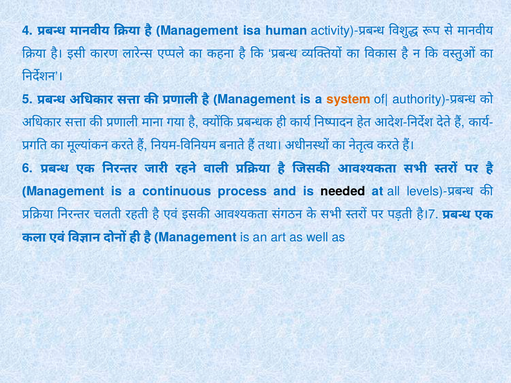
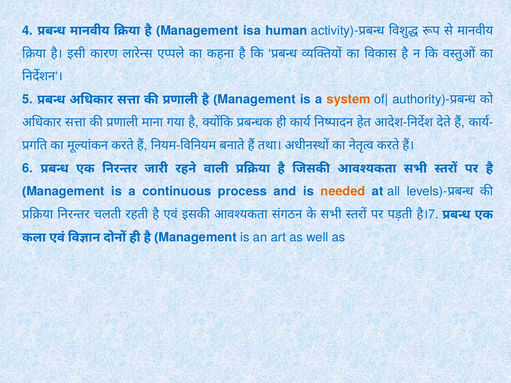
needed colour: black -> orange (343, 191)
